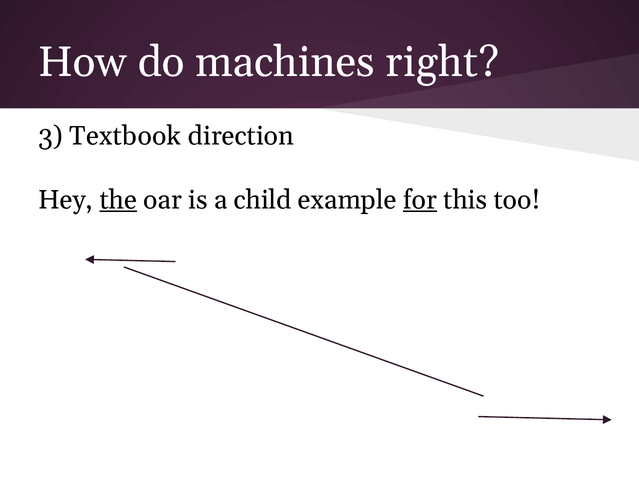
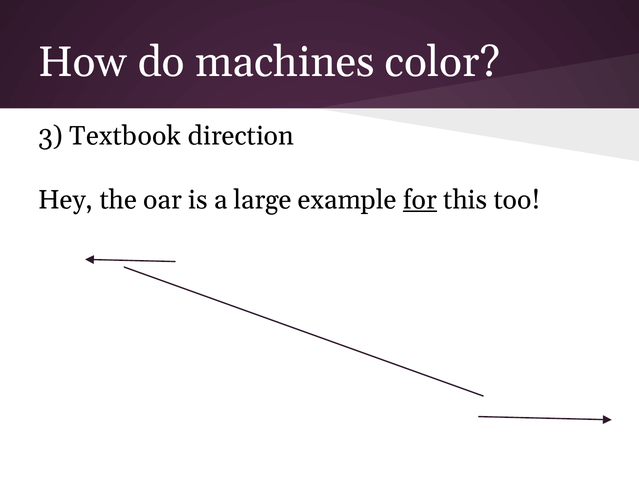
right: right -> color (442, 62)
the underline: present -> none (118, 200)
child: child -> large (263, 200)
